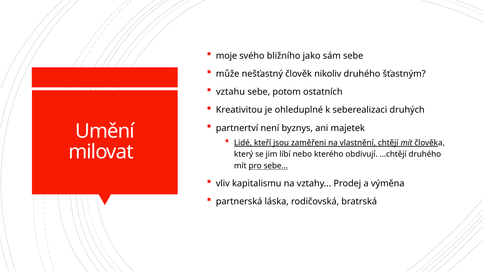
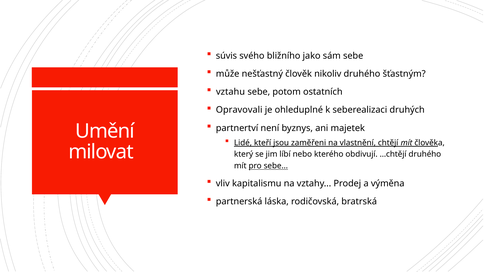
moje: moje -> súvis (226, 56)
Kreativitou: Kreativitou -> Opravovali (239, 110)
